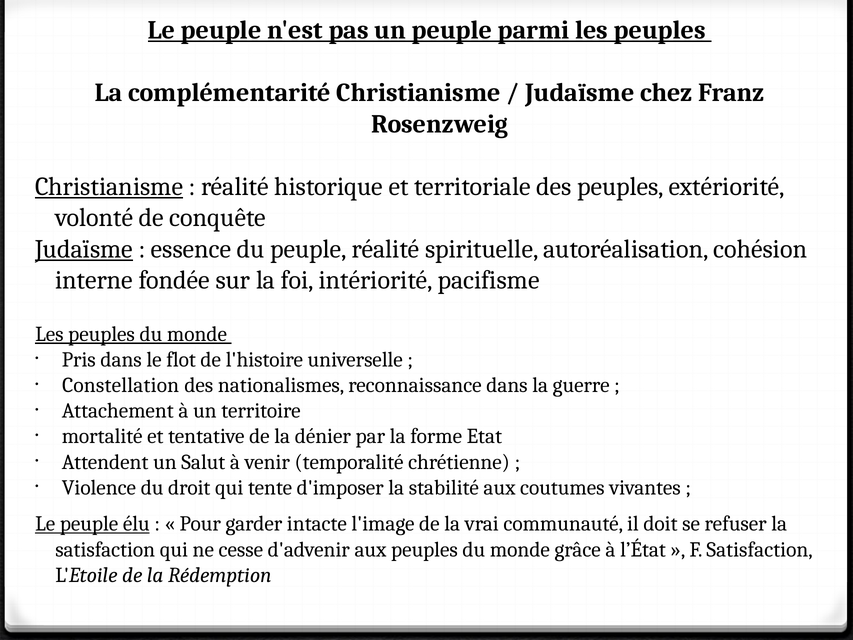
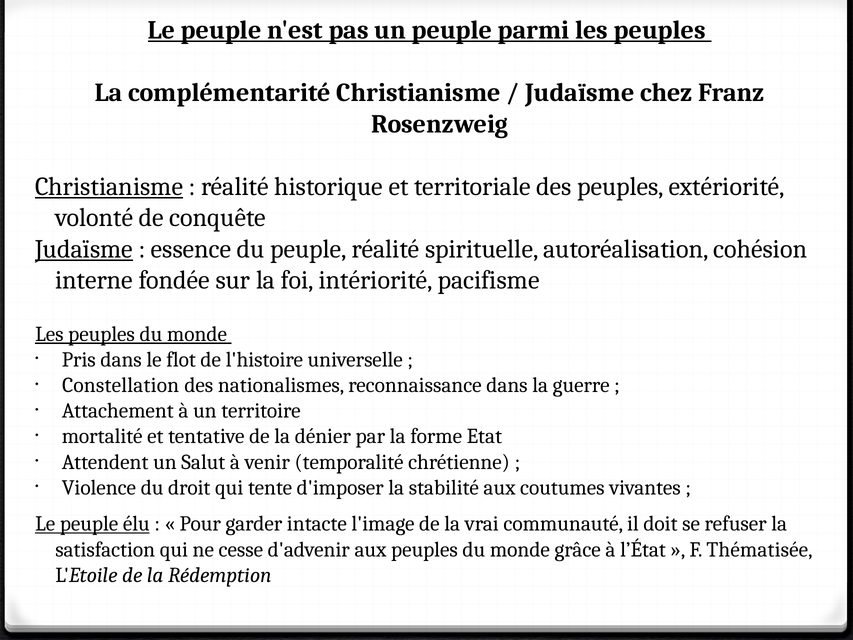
F Satisfaction: Satisfaction -> Thématisée (760, 549)
